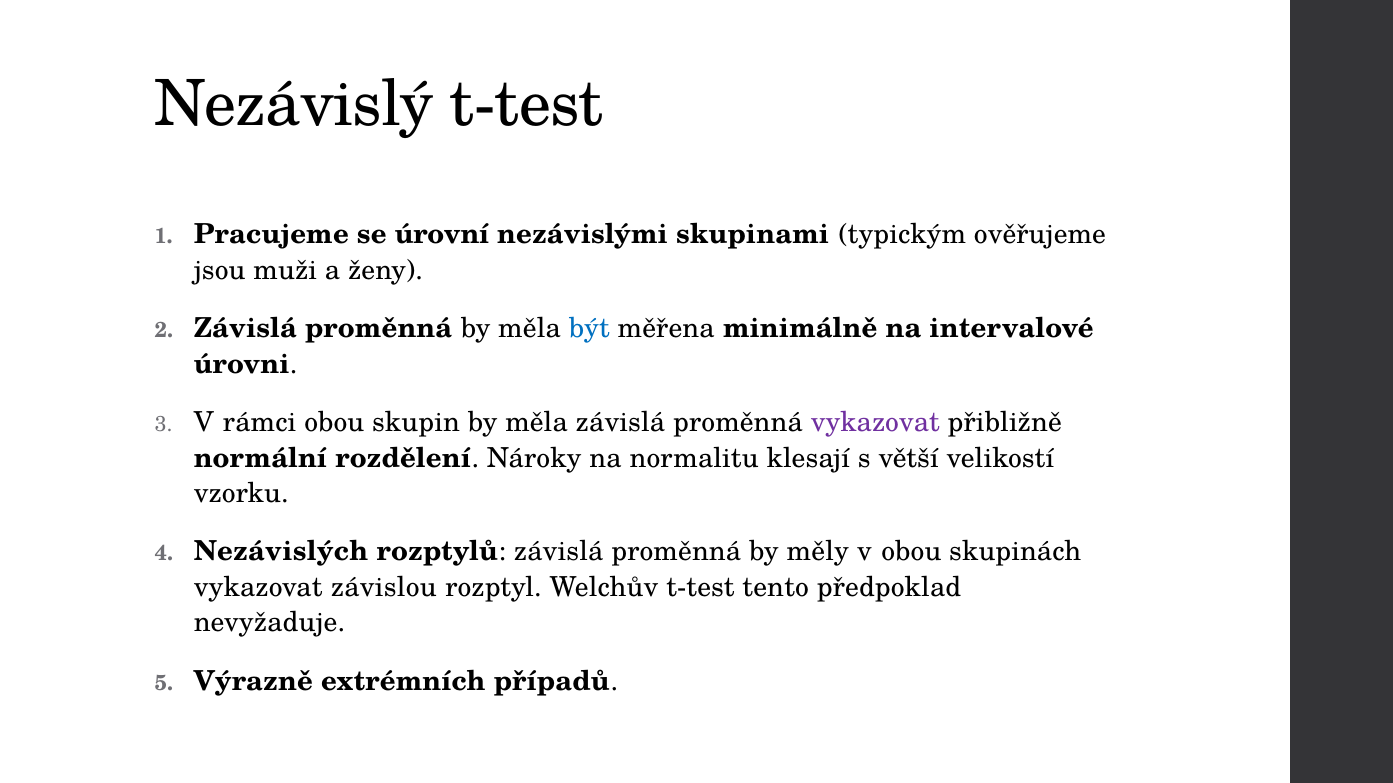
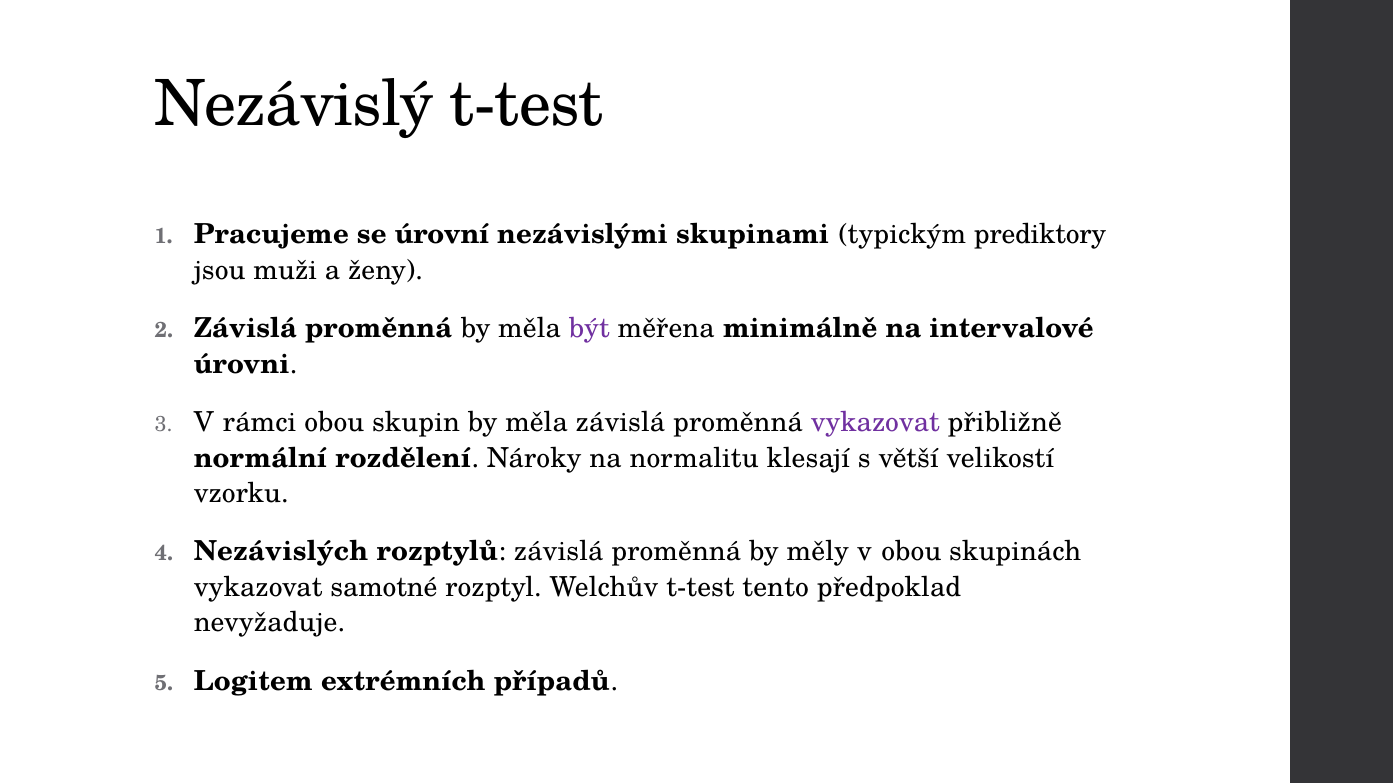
ověřujeme: ověřujeme -> prediktory (1040, 235)
být colour: blue -> purple (589, 329)
závislou: závislou -> samotné (384, 588)
Výrazně: Výrazně -> Logitem (253, 682)
